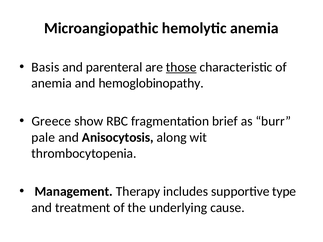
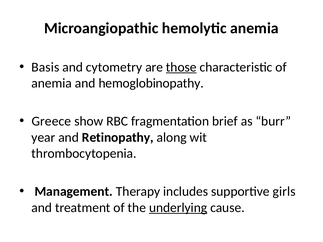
parenteral: parenteral -> cytometry (114, 67)
pale: pale -> year (43, 138)
Anisocytosis: Anisocytosis -> Retinopathy (118, 138)
type: type -> girls (284, 192)
underlying underline: none -> present (178, 208)
